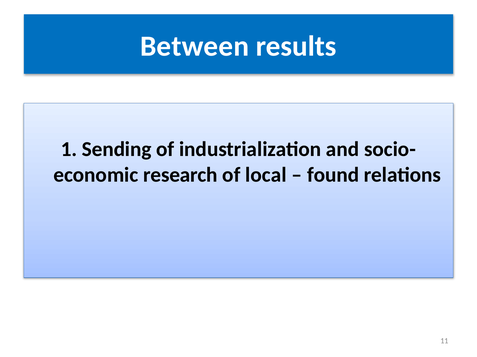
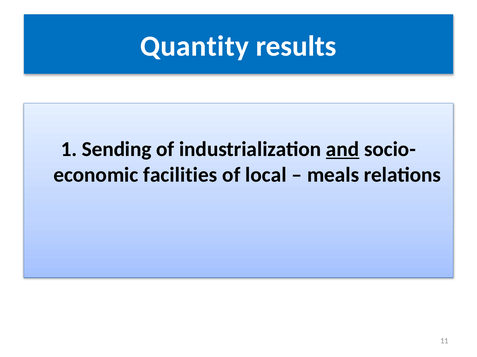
Between: Between -> Quantity (195, 46)
and underline: none -> present (343, 150)
research: research -> facilities (180, 175)
found: found -> meals (333, 175)
